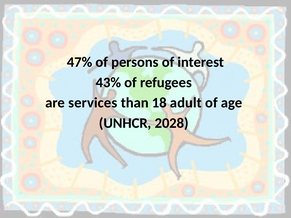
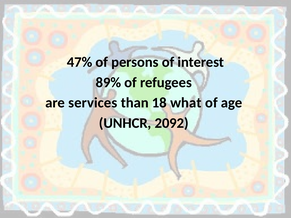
43%: 43% -> 89% (108, 82)
adult: adult -> what (186, 103)
2028: 2028 -> 2092 (172, 123)
